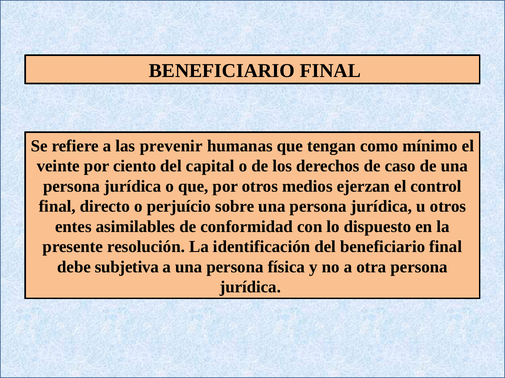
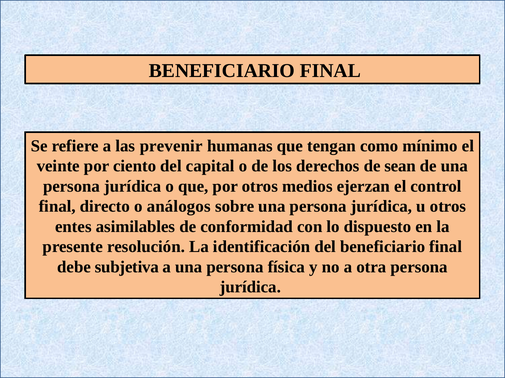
caso: caso -> sean (400, 166)
perjuício: perjuício -> análogos (179, 207)
